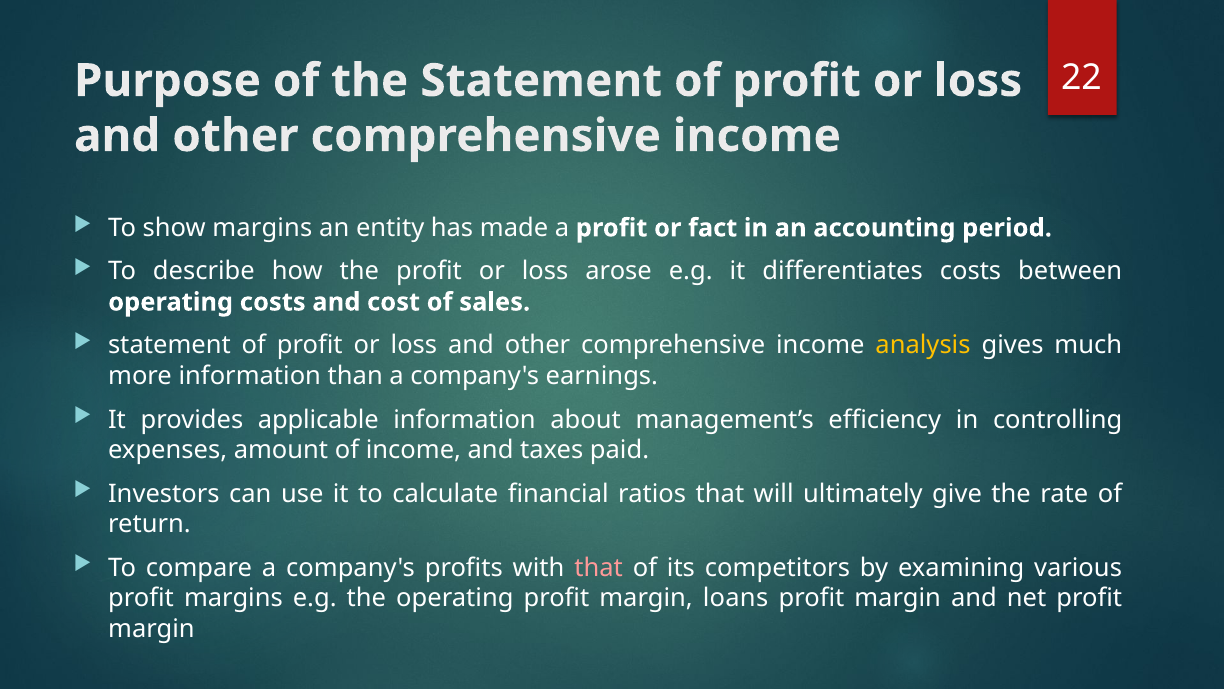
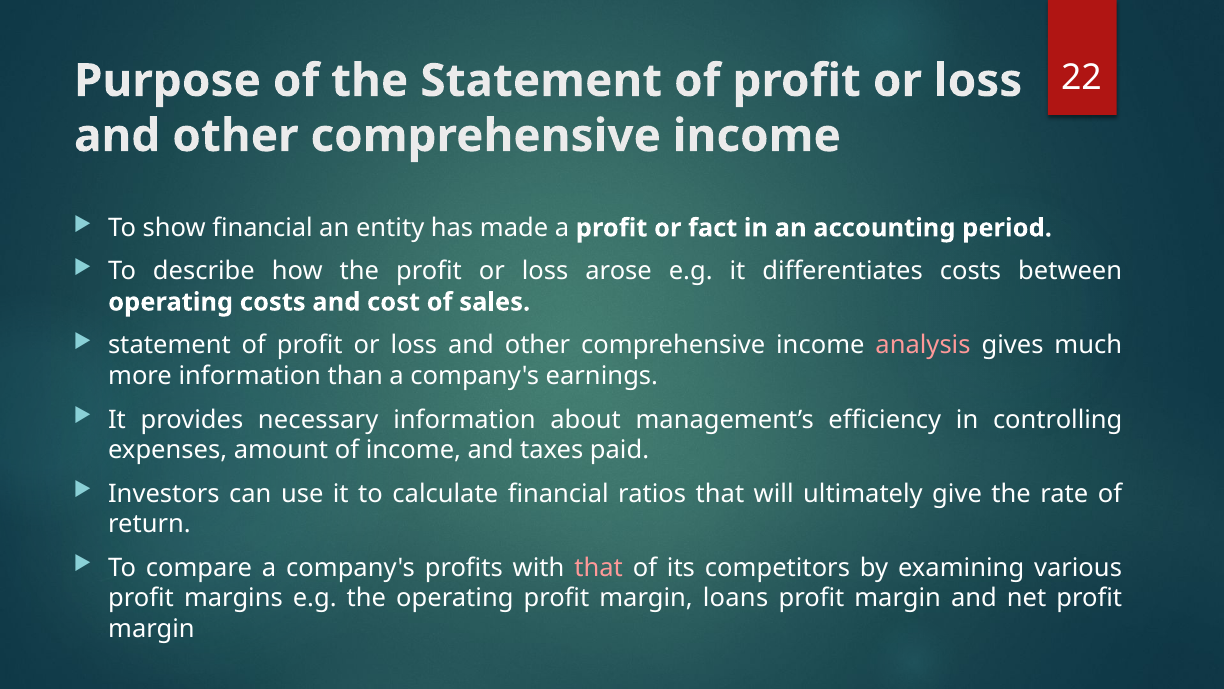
show margins: margins -> financial (263, 228)
analysis colour: yellow -> pink (923, 345)
applicable: applicable -> necessary (318, 419)
